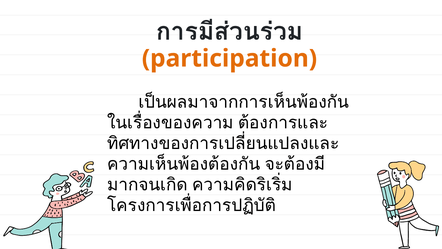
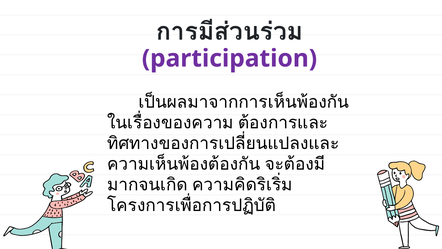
participation colour: orange -> purple (229, 58)
